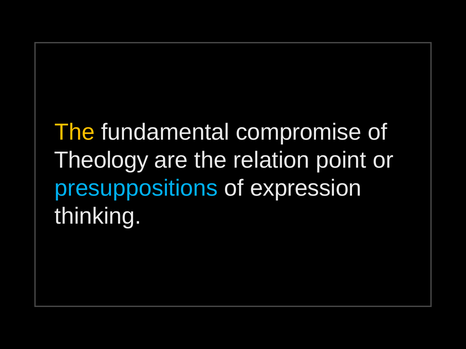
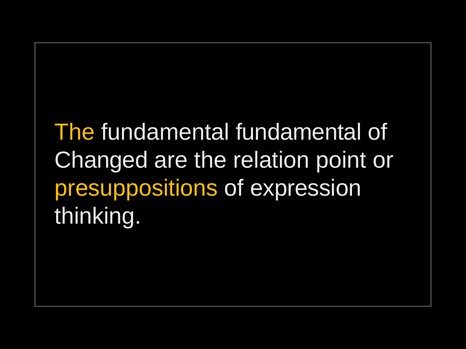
fundamental compromise: compromise -> fundamental (299, 132)
Theology: Theology -> Changed (101, 160)
presuppositions colour: light blue -> yellow (136, 188)
